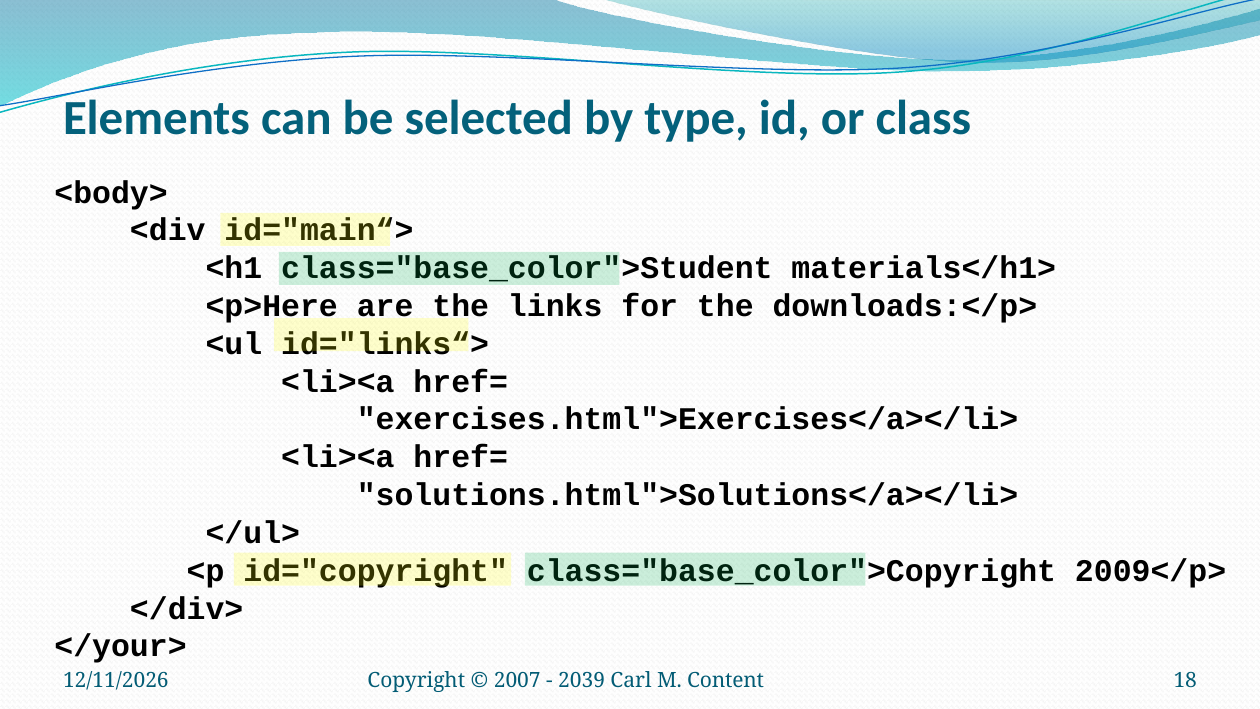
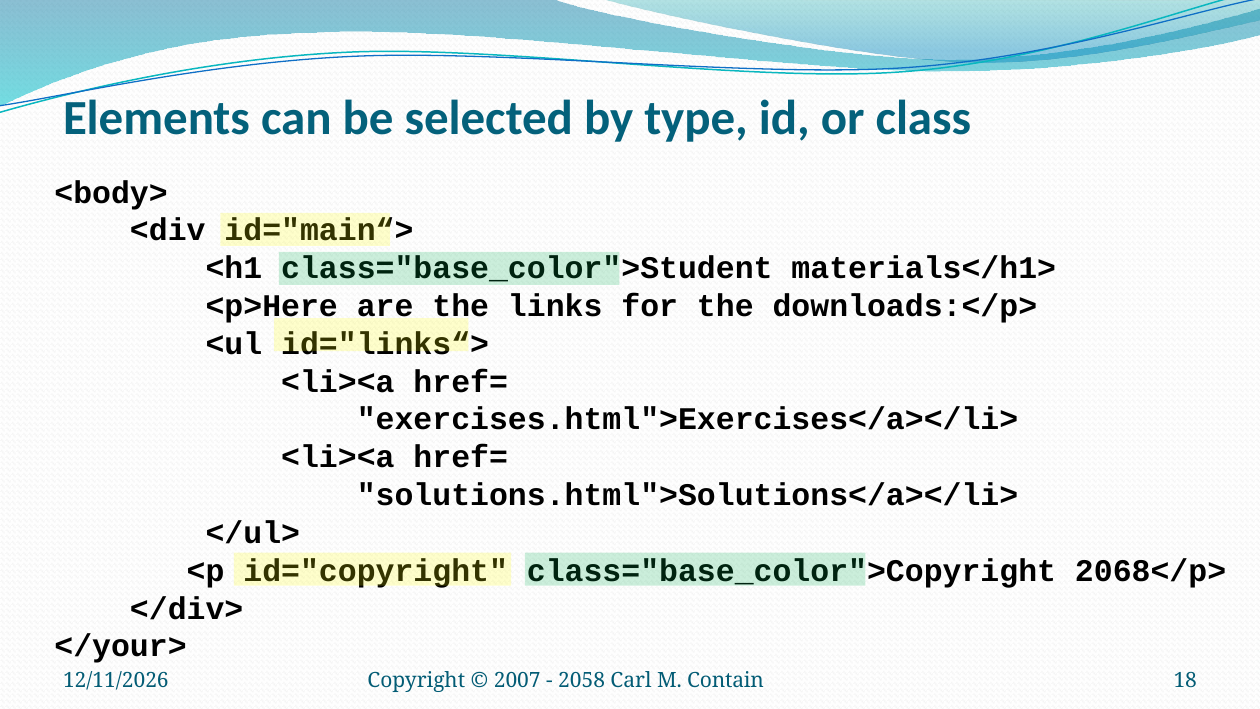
2009</p>: 2009</p> -> 2068</p> (1151, 571)
2039: 2039 -> 2058 (582, 680)
Content: Content -> Contain (726, 680)
